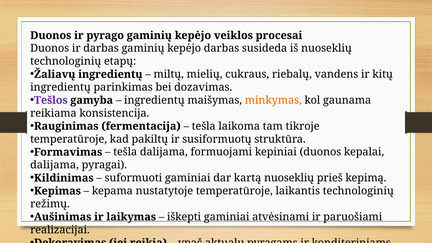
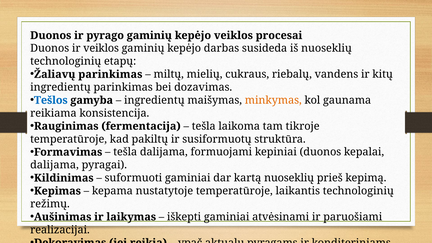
ir darbas: darbas -> veiklos (101, 48)
Žaliavų ingredientų: ingredientų -> parinkimas (110, 74)
Tešlos colour: purple -> blue (51, 100)
